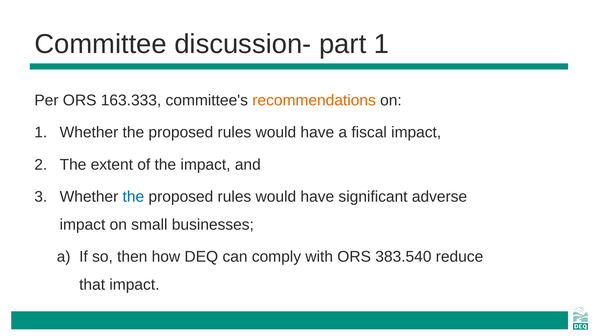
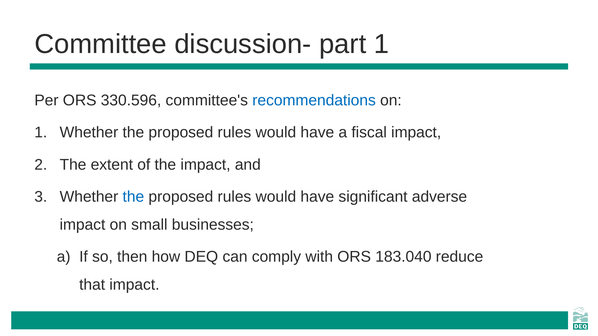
163.333: 163.333 -> 330.596 (131, 101)
recommendations colour: orange -> blue (314, 101)
383.540: 383.540 -> 183.040 (403, 257)
